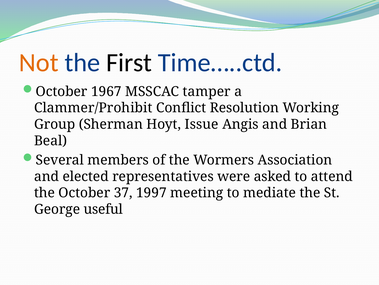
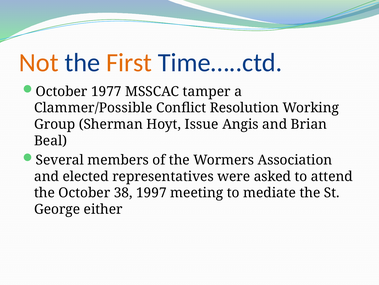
First colour: black -> orange (129, 63)
1967: 1967 -> 1977 (106, 91)
Clammer/Prohibit: Clammer/Prohibit -> Clammer/Possible (93, 108)
37: 37 -> 38 (123, 192)
useful: useful -> either (103, 209)
